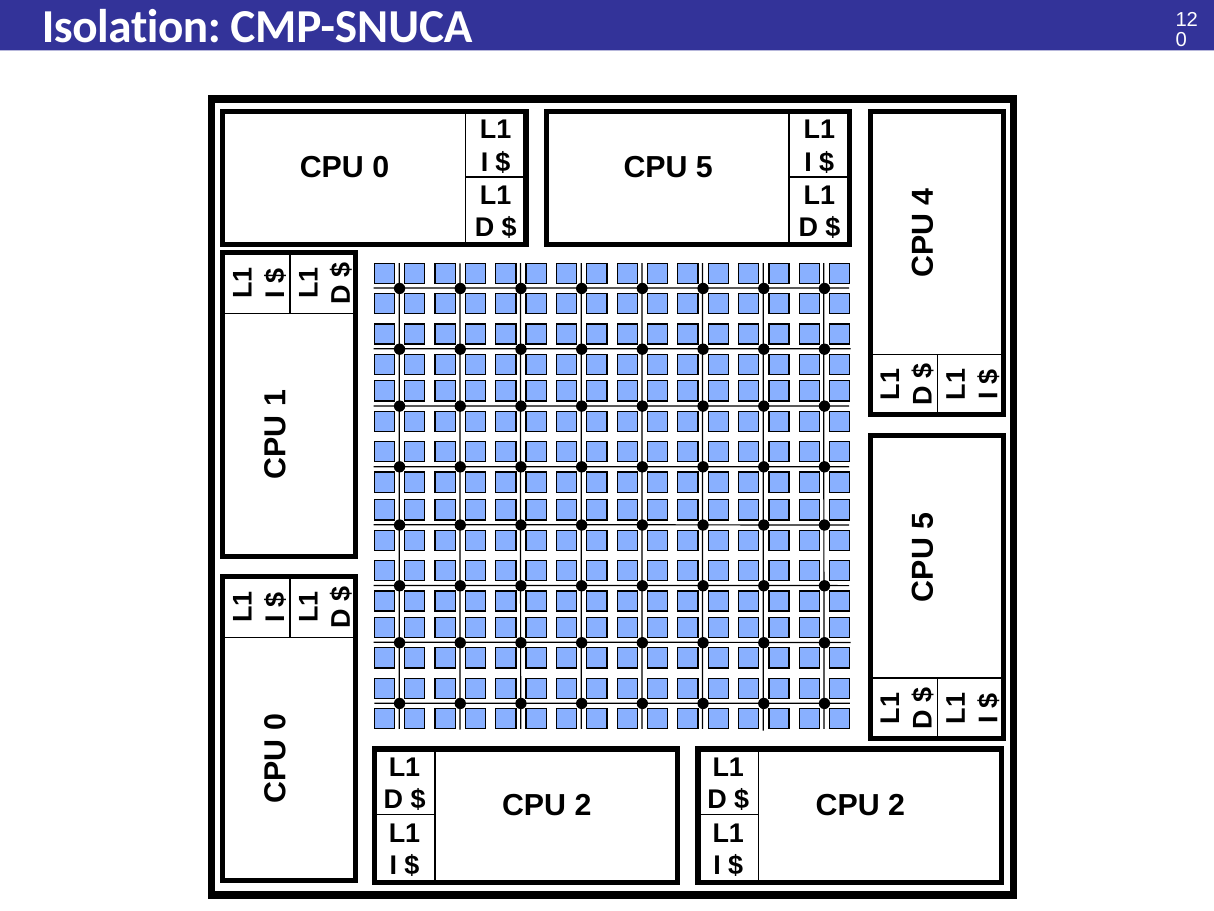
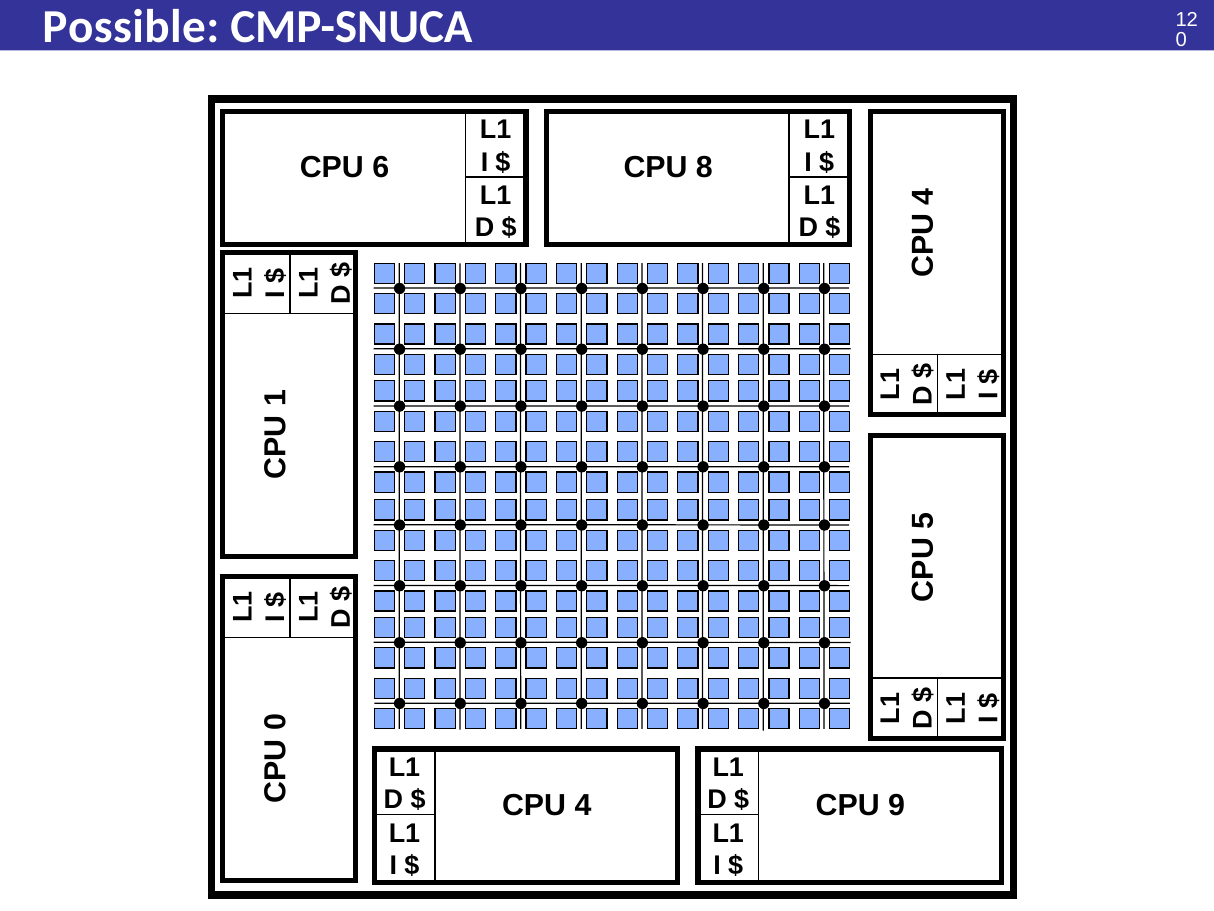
Isolation: Isolation -> Possible (131, 27)
CPU 0: 0 -> 6 (381, 168)
CPU 5: 5 -> 8 (704, 168)
2: 2 -> 4 (583, 805)
2: 2 -> 9 (897, 805)
